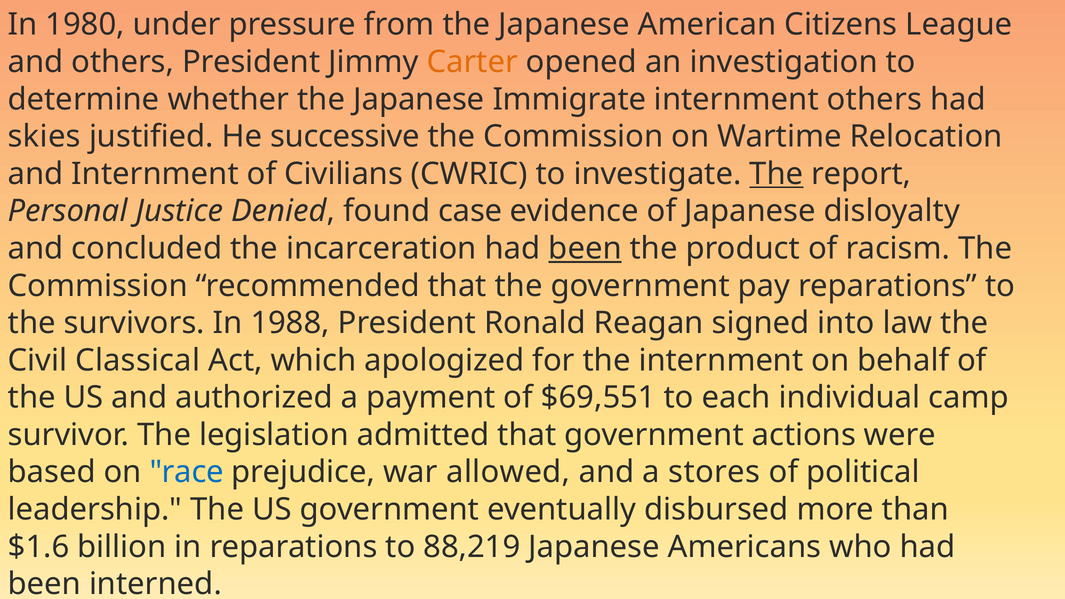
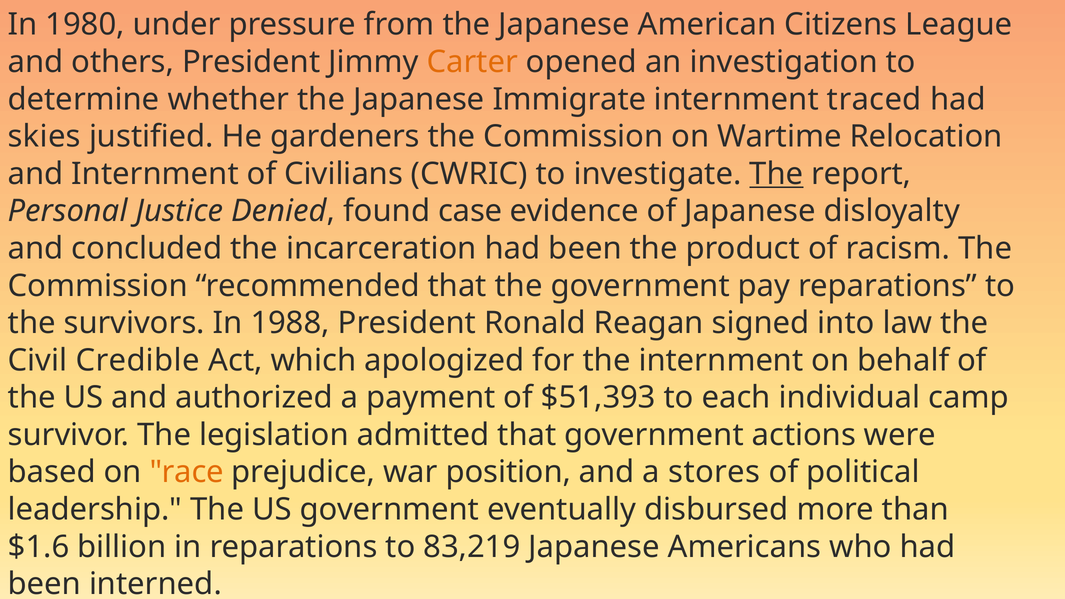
internment others: others -> traced (874, 99)
successive: successive -> gardeners (345, 137)
been underline: present -> none (585, 248)
Classical: Classical -> Credible (138, 360)
$69,551: $69,551 -> $51,393 (598, 398)
race colour: blue -> orange (187, 472)
allowed: allowed -> position (508, 472)
88,219: 88,219 -> 83,219 (472, 547)
